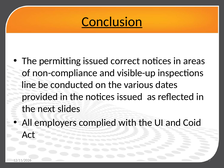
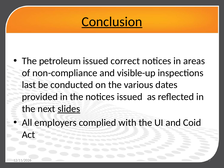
permitting: permitting -> petroleum (60, 61)
line: line -> last (29, 85)
slides underline: none -> present (69, 109)
